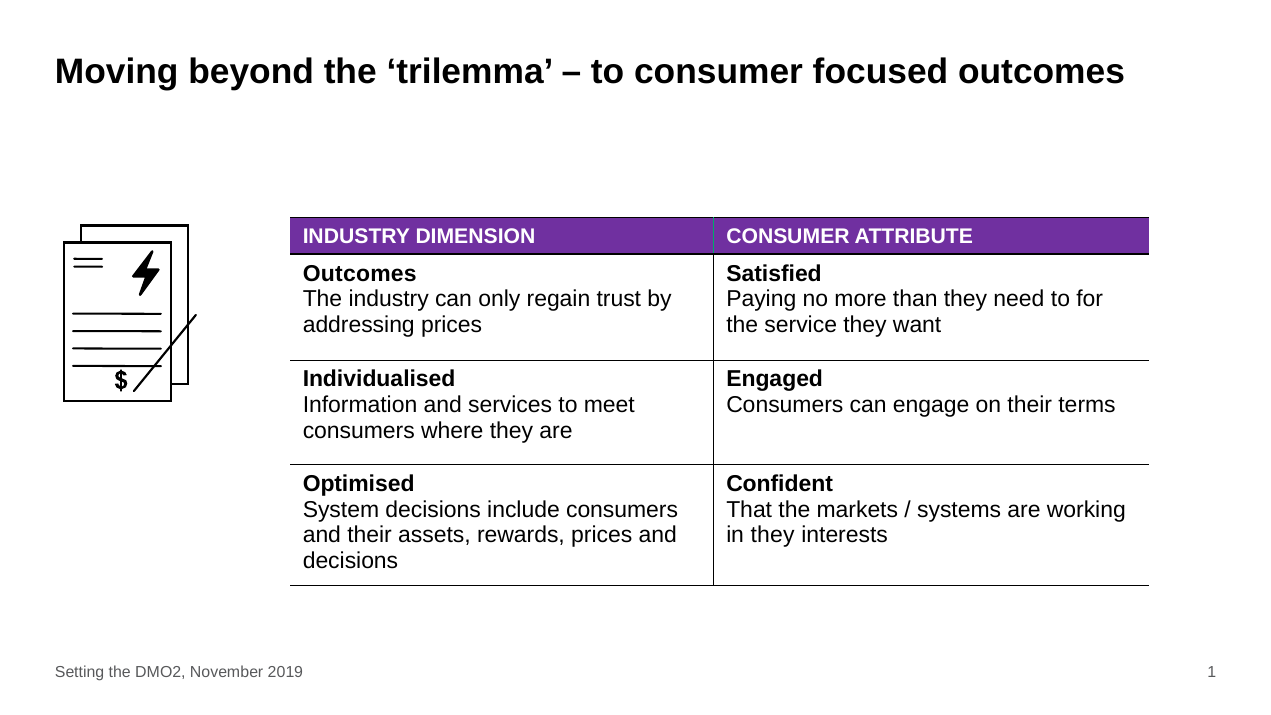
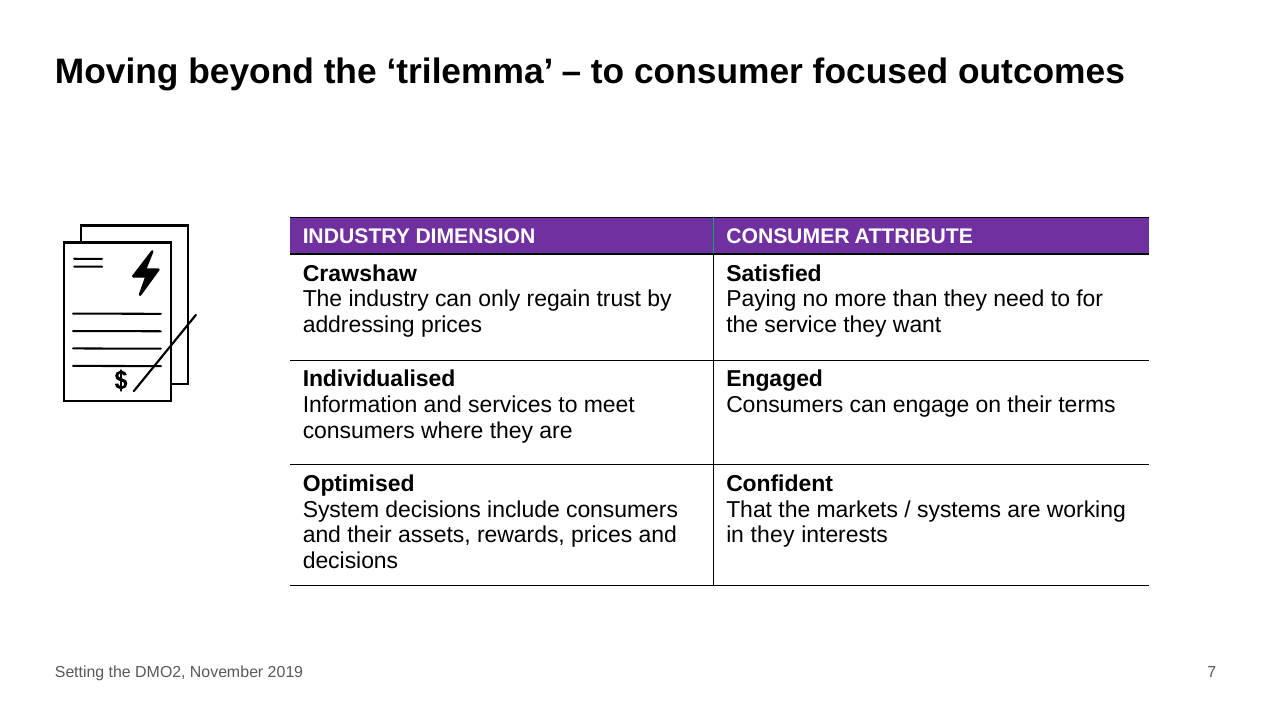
Outcomes: Outcomes -> Crawshaw (360, 274)
1: 1 -> 7 (1212, 672)
